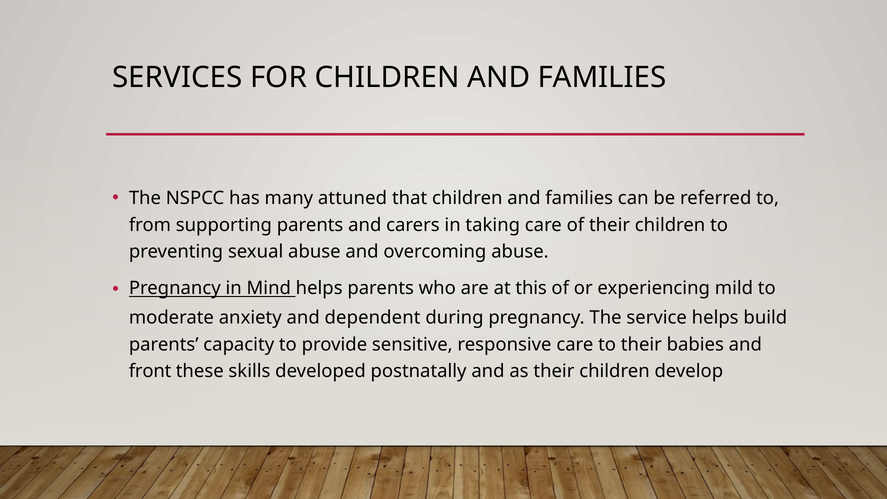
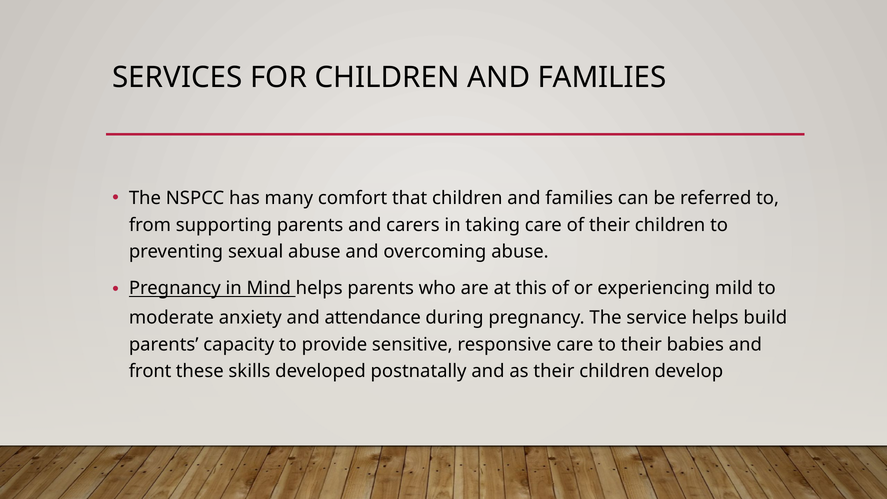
attuned: attuned -> comfort (353, 198)
dependent: dependent -> attendance (373, 318)
